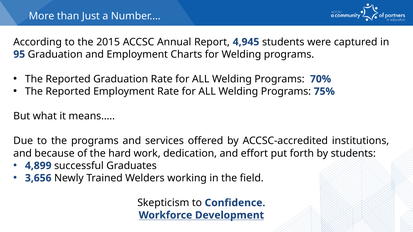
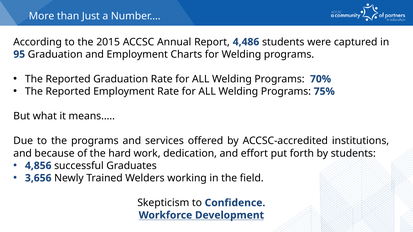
4,945: 4,945 -> 4,486 (246, 42)
4,899: 4,899 -> 4,856 (38, 166)
